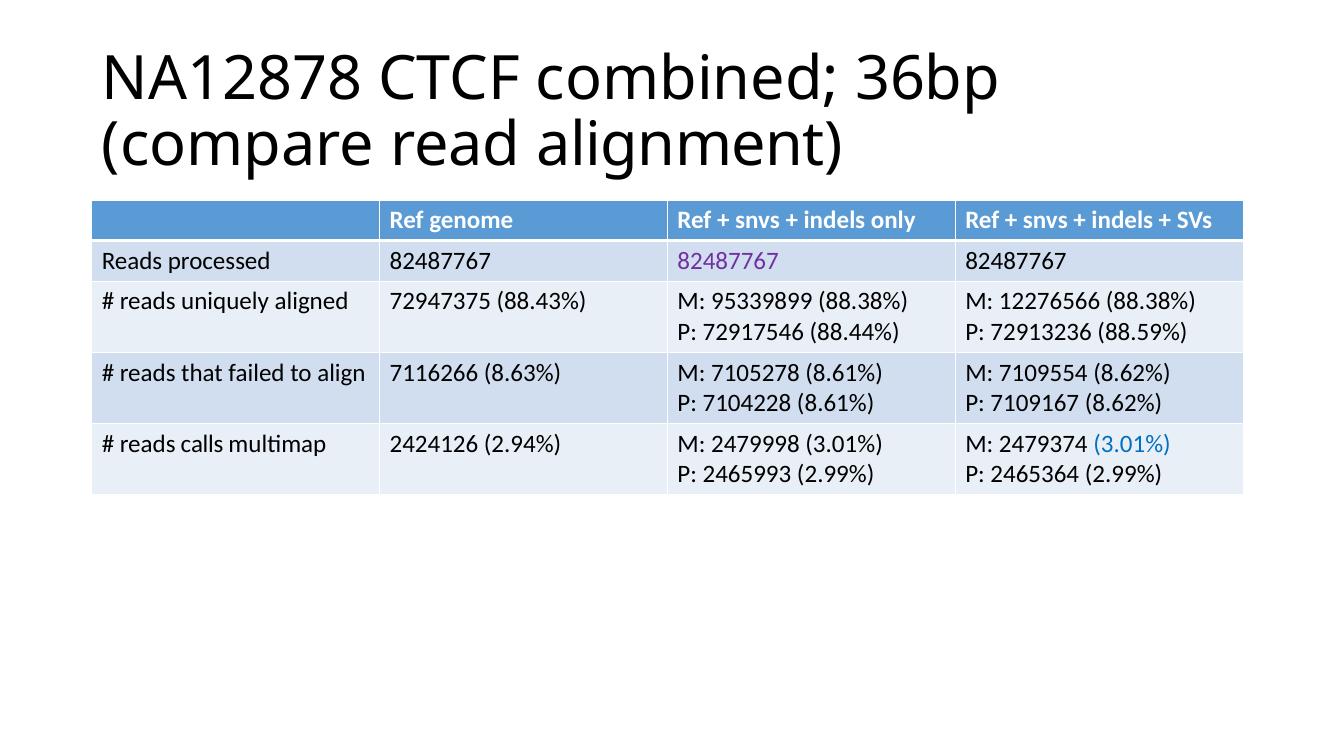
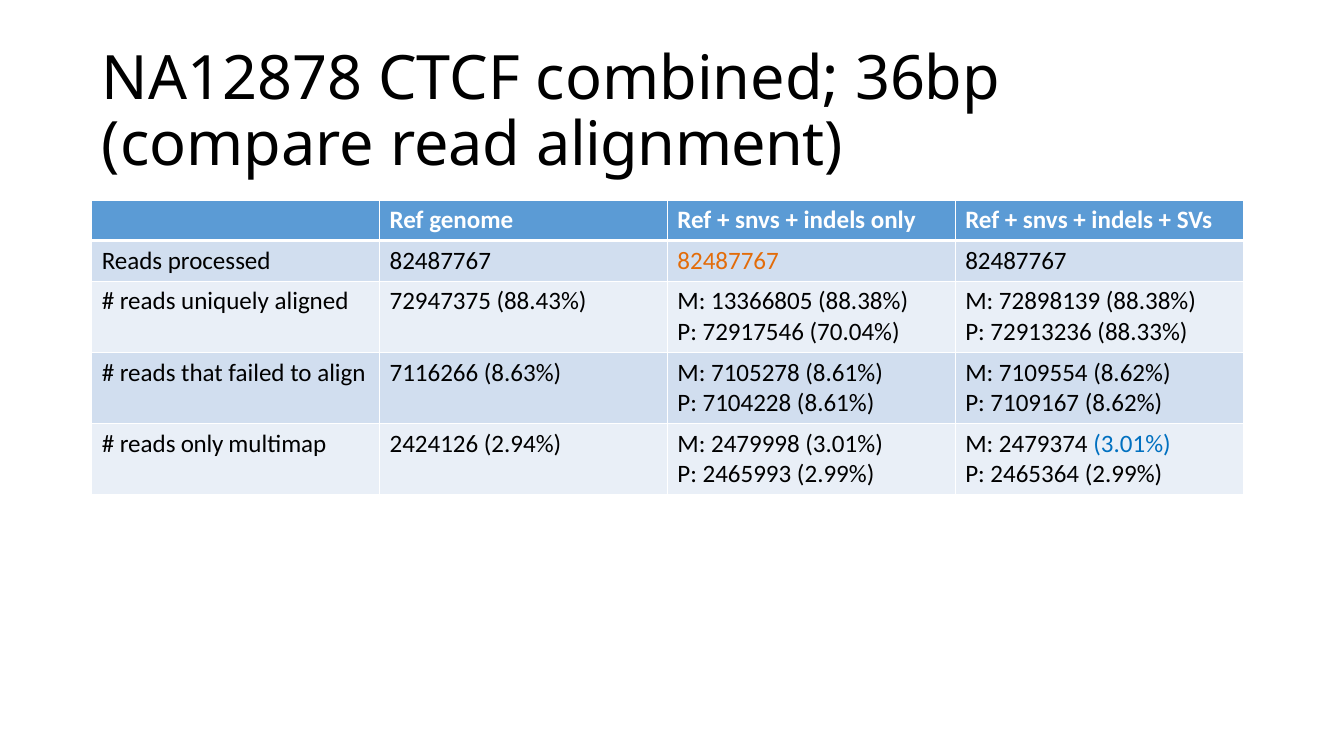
82487767 colour: purple -> orange (728, 261)
95339899: 95339899 -> 13366805 (762, 302)
12276566: 12276566 -> 72898139 (1050, 302)
88.44%: 88.44% -> 70.04% (855, 332)
88.59%: 88.59% -> 88.33% (1142, 332)
reads calls: calls -> only (202, 444)
